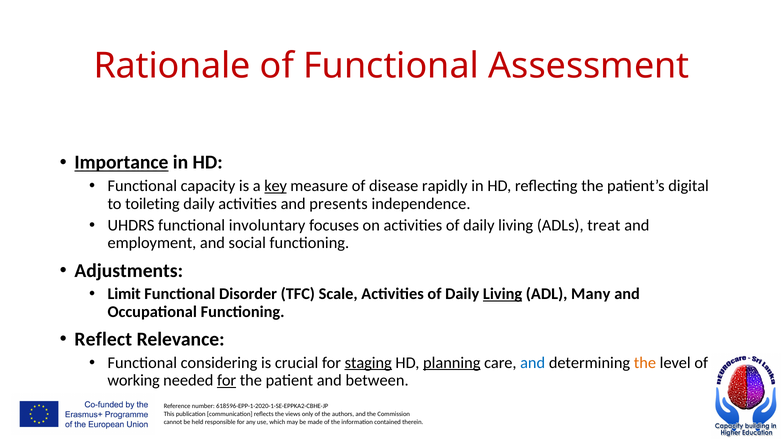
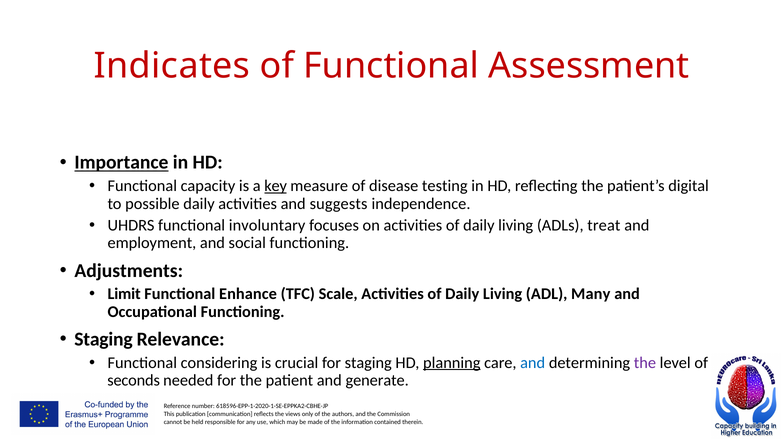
Rationale: Rationale -> Indicates (172, 66)
rapidly: rapidly -> testing (445, 186)
toileting: toileting -> possible (152, 204)
presents: presents -> suggests (339, 204)
Disorder: Disorder -> Enhance (248, 294)
Living underline: present -> none (503, 294)
Reflect: Reflect -> Staging (103, 339)
staging underline: present -> none (368, 363)
the colour: orange -> purple (645, 363)
working: working -> seconds (134, 380)
for underline: present -> none (227, 380)
between: between -> generate (377, 380)
